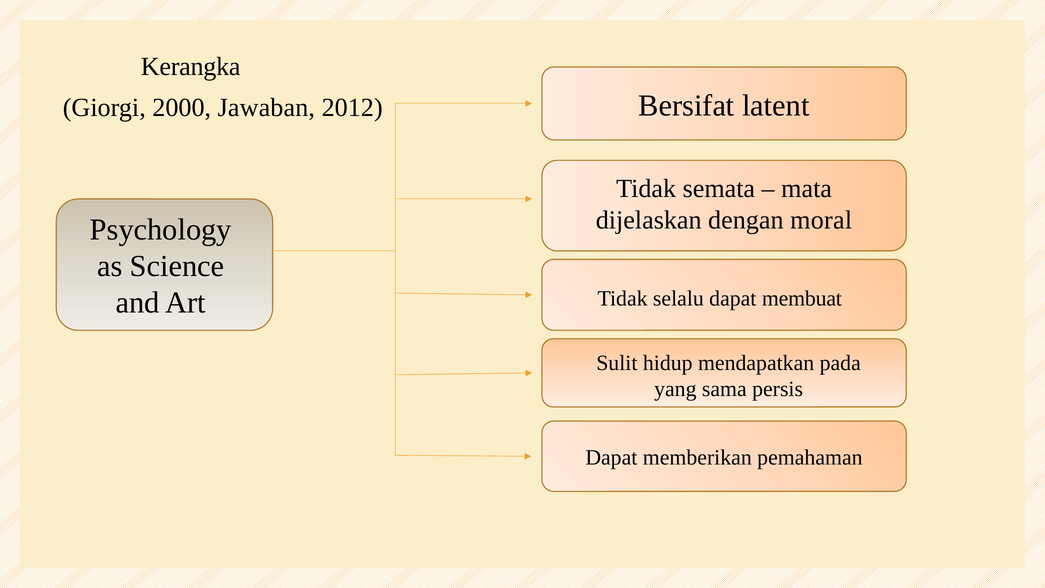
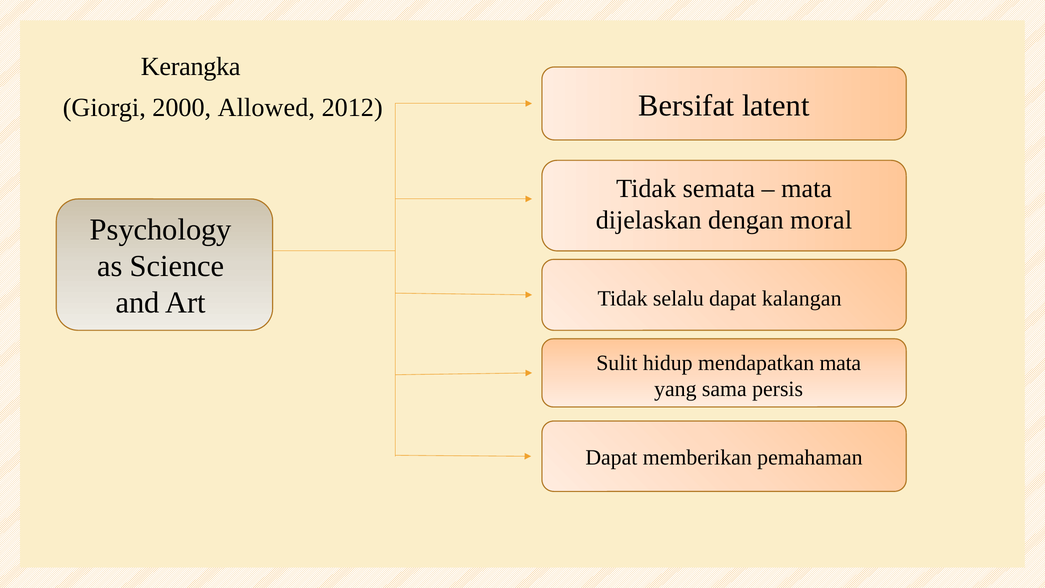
Jawaban: Jawaban -> Allowed (266, 108)
membuat: membuat -> kalangan (802, 299)
mendapatkan pada: pada -> mata (840, 363)
